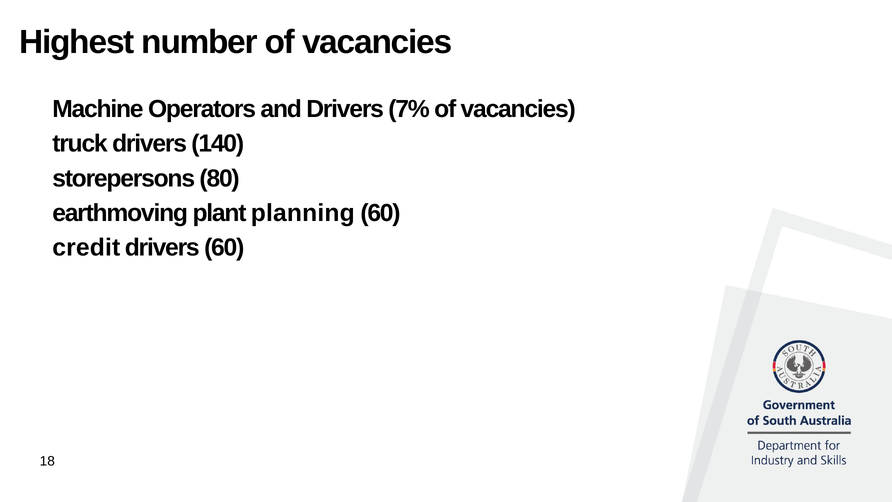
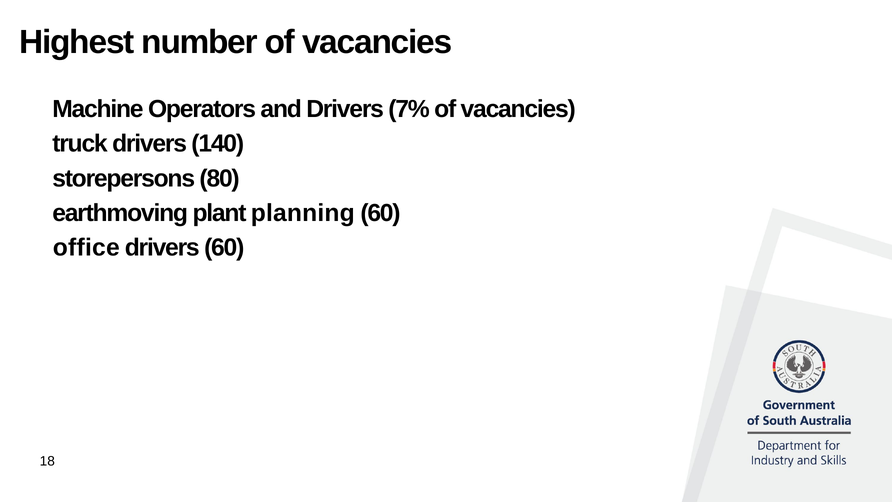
credit: credit -> office (86, 247)
